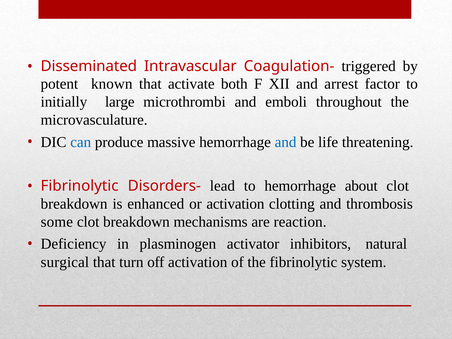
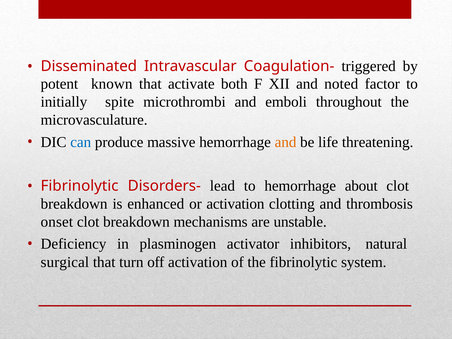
arrest: arrest -> noted (341, 84)
large: large -> spite (120, 102)
and colour: blue -> orange (286, 142)
some: some -> onset (57, 222)
reaction: reaction -> unstable (300, 222)
